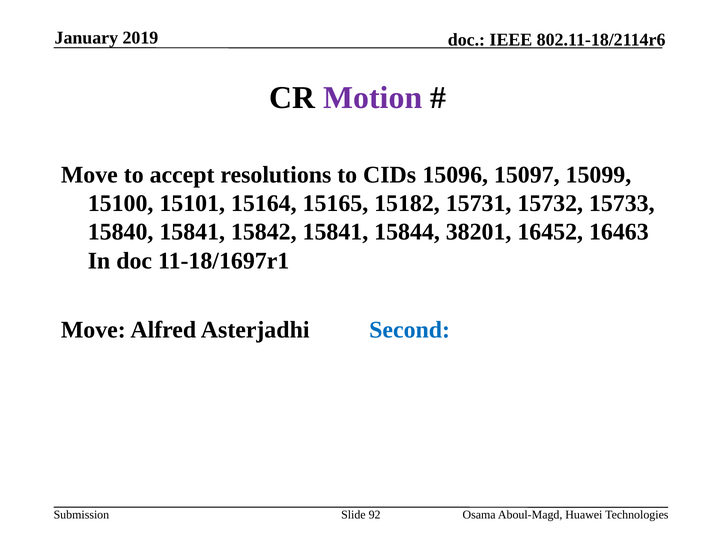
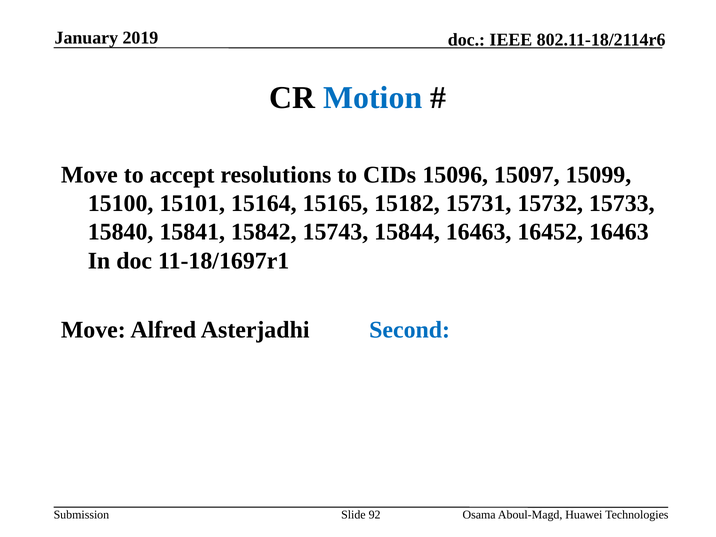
Motion colour: purple -> blue (373, 98)
15842 15841: 15841 -> 15743 (335, 232)
15844 38201: 38201 -> 16463 (479, 232)
